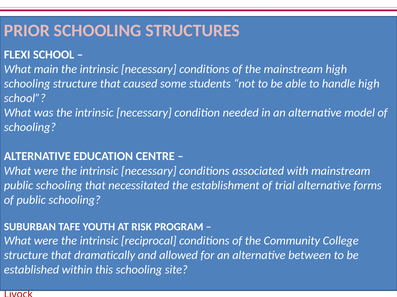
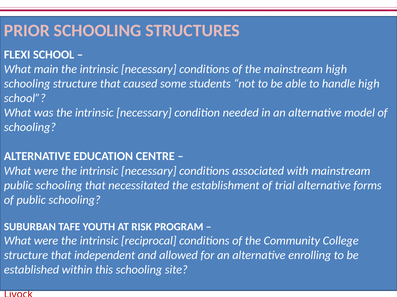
dramatically: dramatically -> independent (105, 256)
between: between -> enrolling (310, 256)
